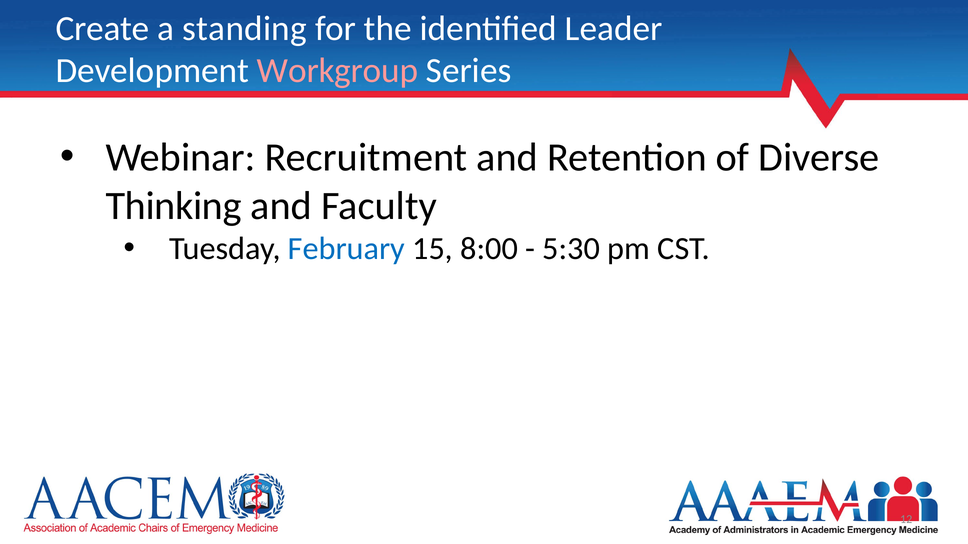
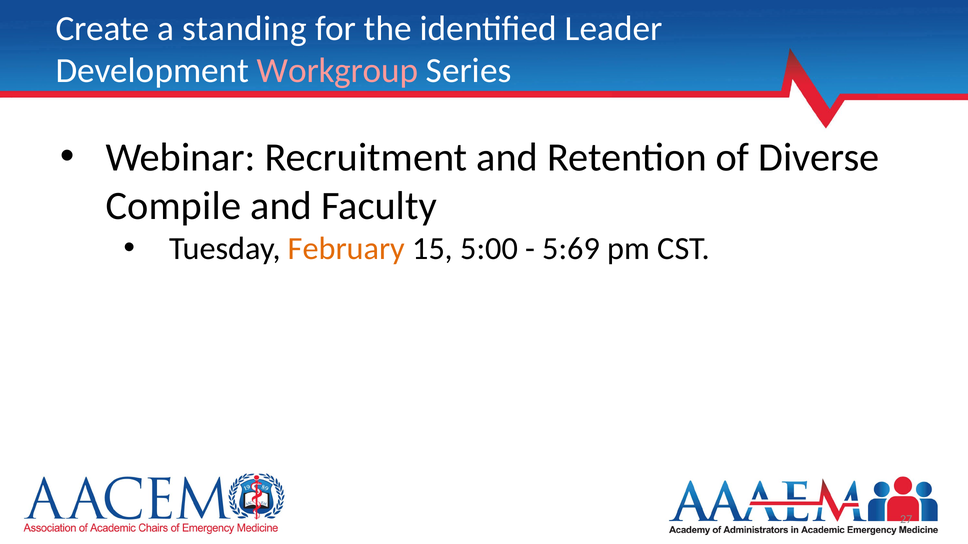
Thinking: Thinking -> Compile (173, 206)
February colour: blue -> orange (346, 249)
8:00: 8:00 -> 5:00 (489, 249)
5:30: 5:30 -> 5:69 (571, 249)
12: 12 -> 27 (906, 520)
